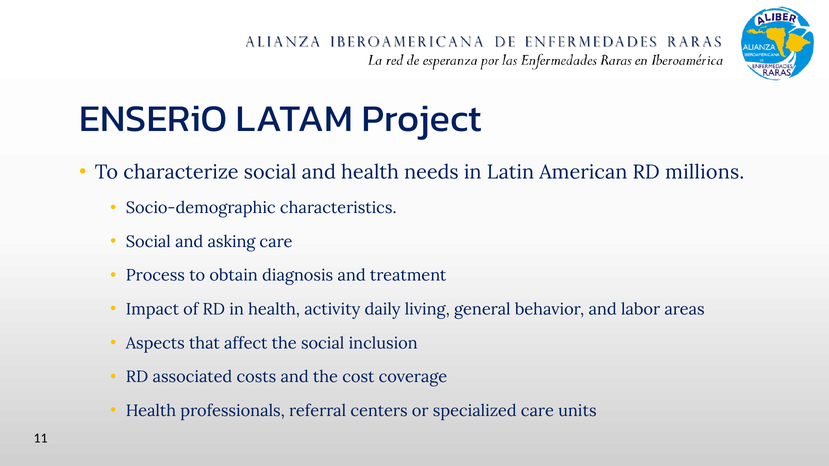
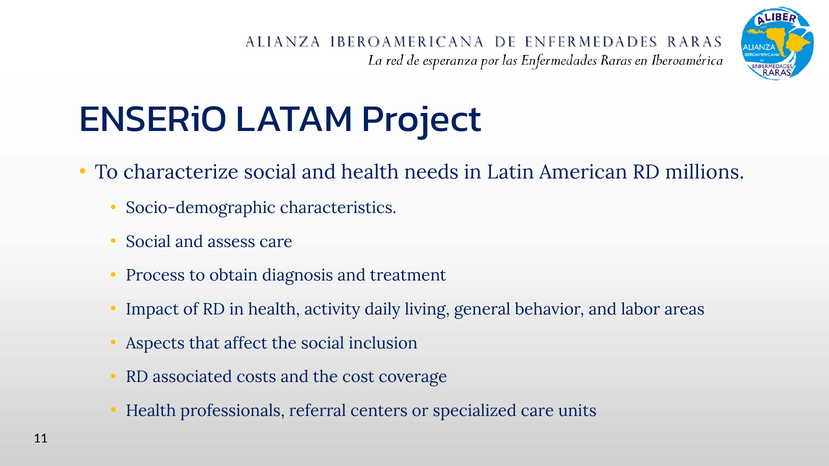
asking: asking -> assess (231, 242)
